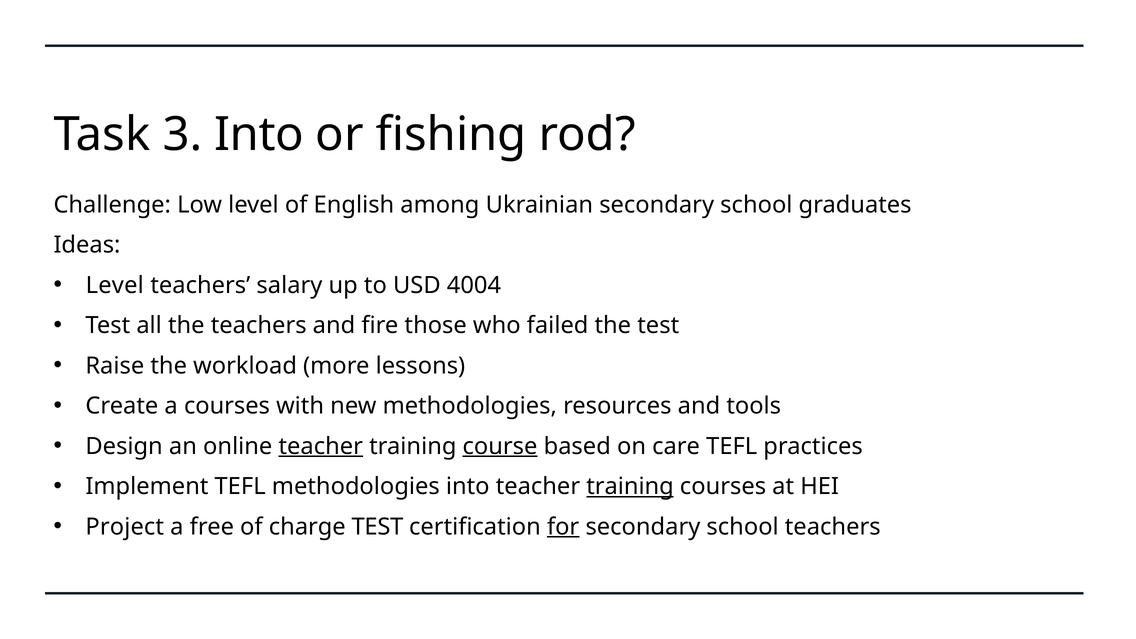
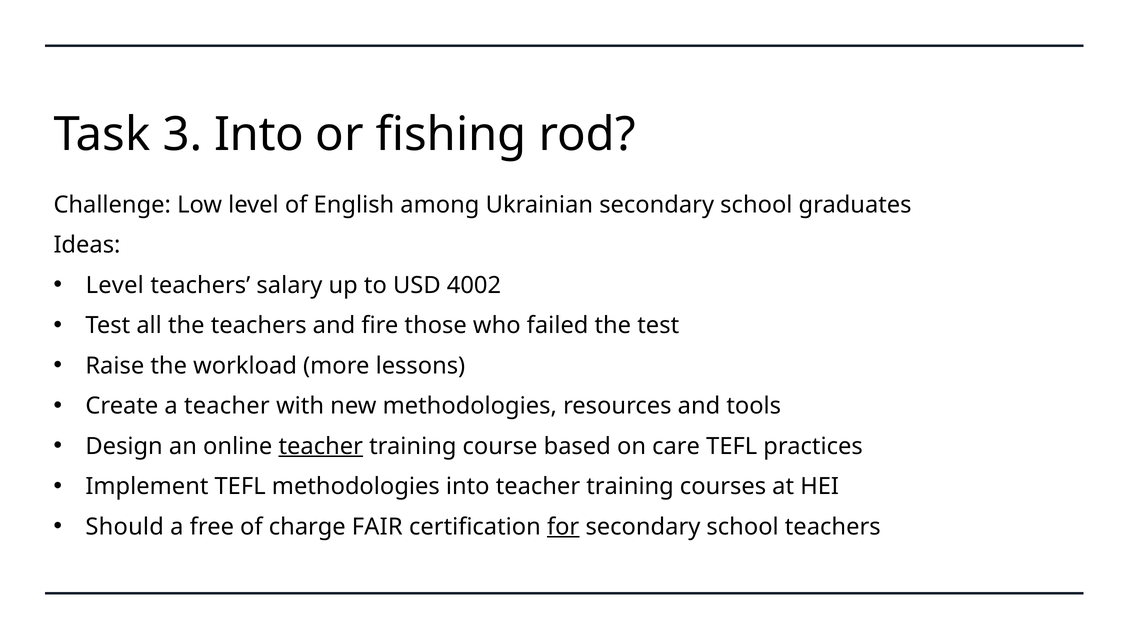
4004: 4004 -> 4002 (474, 285)
a courses: courses -> teacher (227, 406)
course underline: present -> none (500, 446)
training underline: present -> none (630, 486)
Project: Project -> Should (125, 527)
charge TEST: TEST -> FAIR (377, 527)
